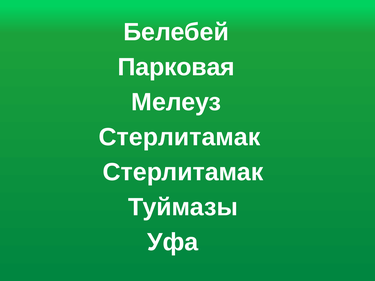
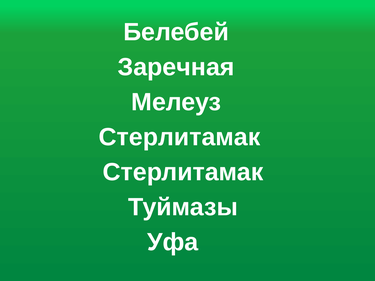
Парковая: Парковая -> Заречная (176, 67)
